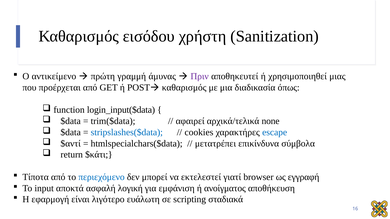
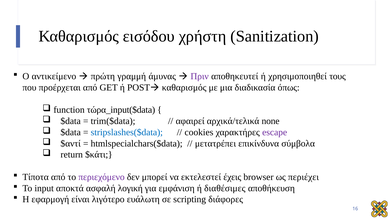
μιας: μιας -> τους (337, 76)
login_input($data: login_input($data -> τώρα_input($data (121, 110)
escape colour: blue -> purple (275, 133)
περιεχόμενο colour: blue -> purple (102, 177)
γιατί: γιατί -> έχεις (232, 177)
εγγραφή: εγγραφή -> περιέχει (303, 177)
ανοίγματος: ανοίγματος -> διαθέσιμες (225, 189)
σταδιακά: σταδιακά -> διάφορες (226, 200)
